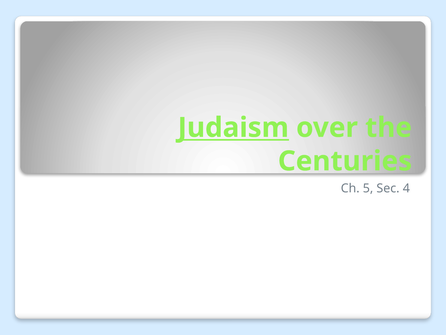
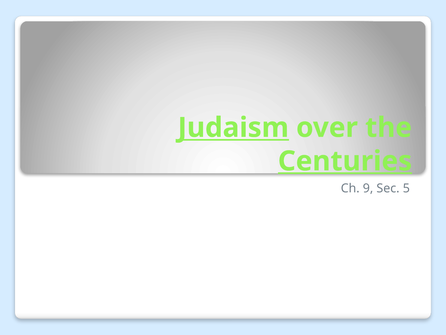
Centuries underline: none -> present (345, 161)
5: 5 -> 9 (368, 188)
4: 4 -> 5 (406, 188)
